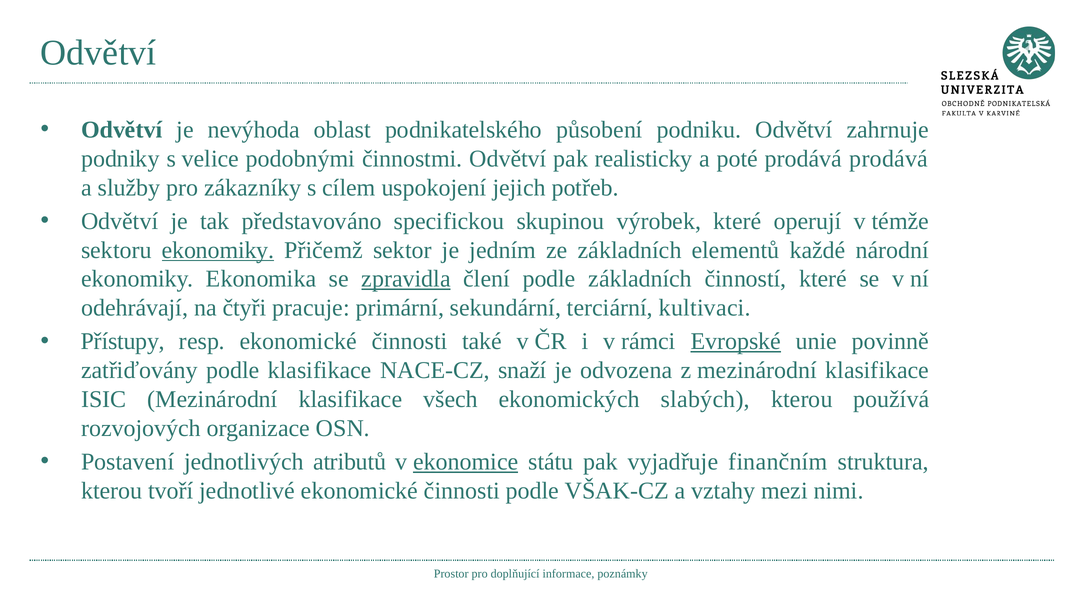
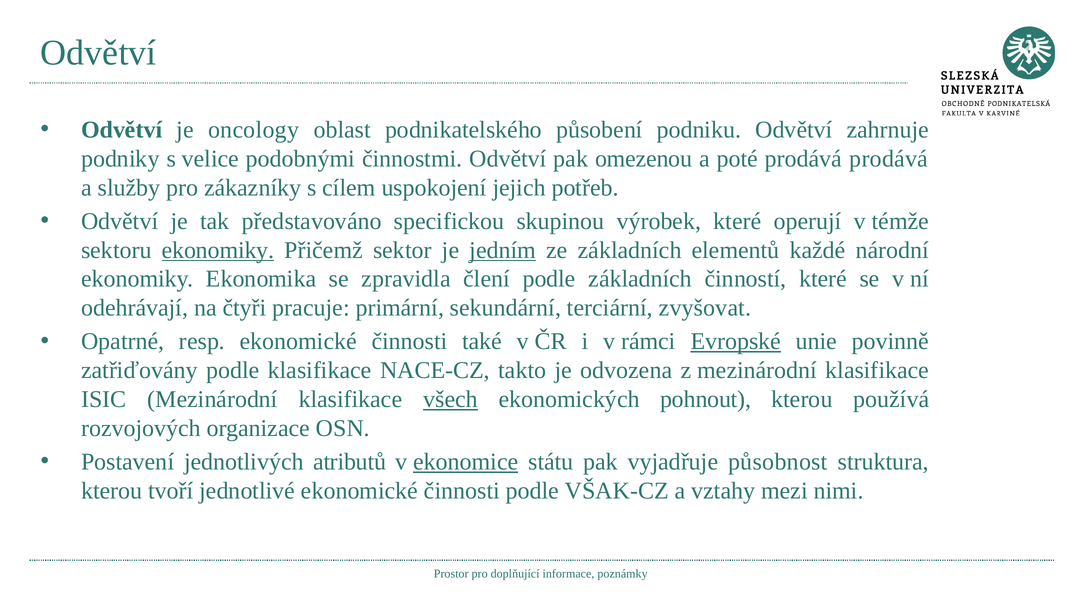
nevýhoda: nevýhoda -> oncology (254, 130)
realisticky: realisticky -> omezenou (644, 159)
jedním underline: none -> present (503, 250)
zpravidla underline: present -> none (406, 279)
kultivaci: kultivaci -> zvyšovat (705, 308)
Přístupy: Přístupy -> Opatrné (123, 341)
snaží: snaží -> takto (522, 370)
všech underline: none -> present (450, 399)
slabých: slabých -> pohnout (706, 399)
finančním: finančním -> působnost (778, 462)
